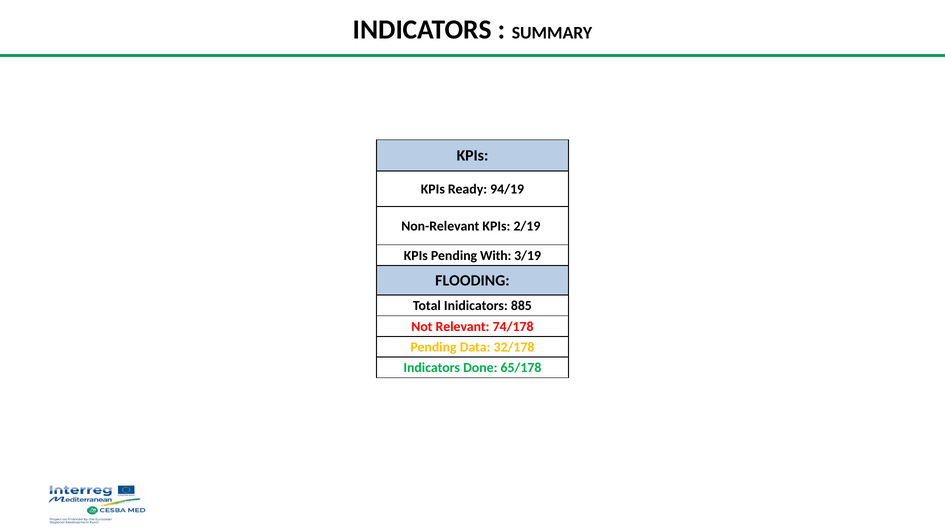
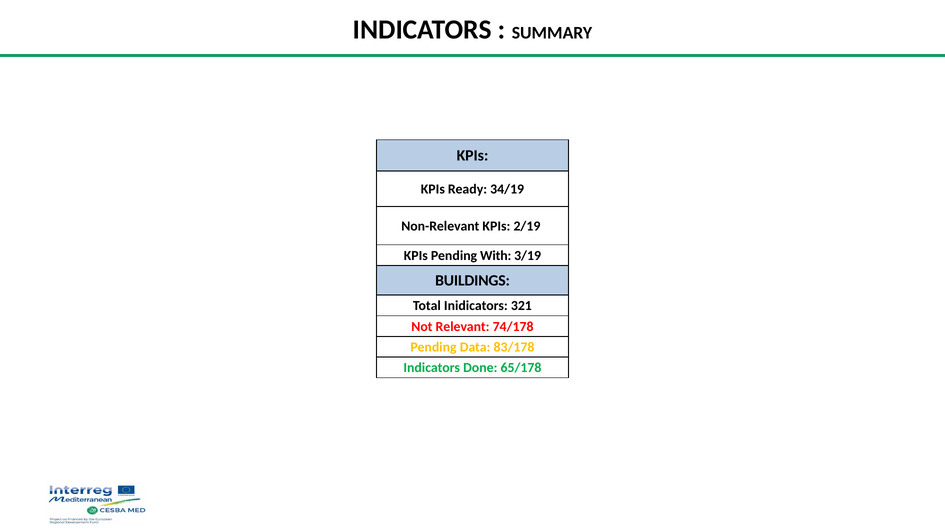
94/19: 94/19 -> 34/19 (507, 189)
FLOODING: FLOODING -> BUILDINGS (473, 280)
885: 885 -> 321 (521, 306)
32/178: 32/178 -> 83/178 (514, 347)
